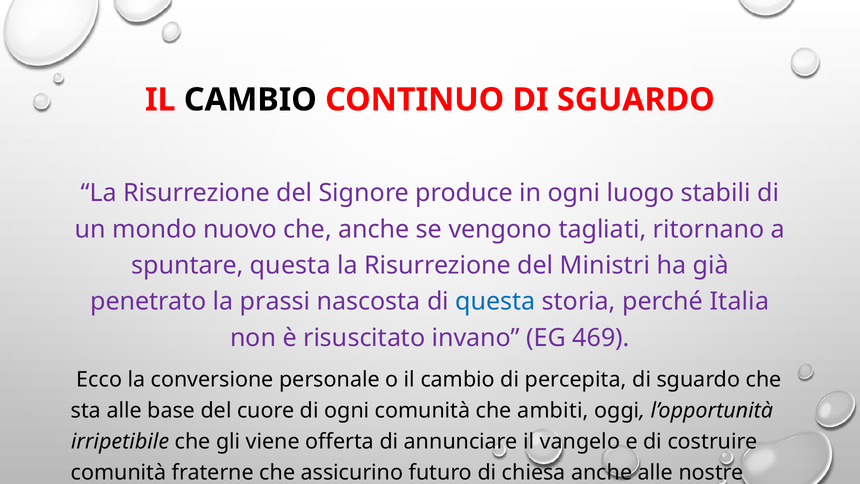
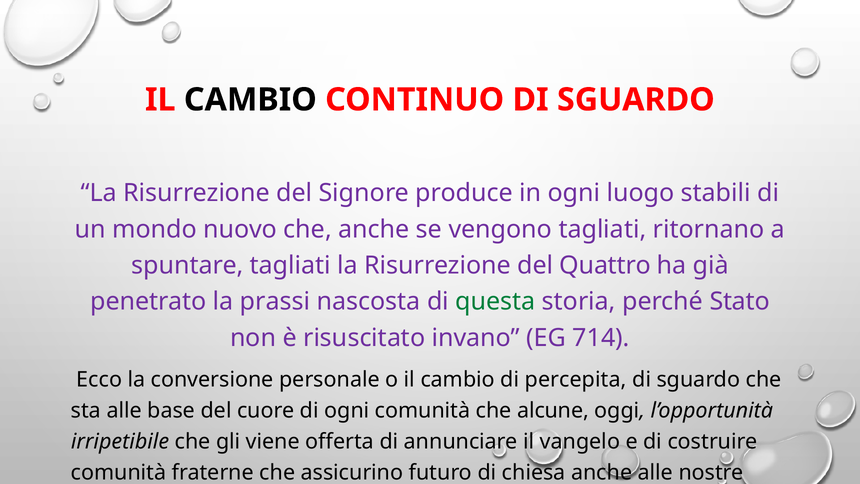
spuntare questa: questa -> tagliati (290, 265)
Ministri: Ministri -> Quattro (605, 265)
questa colour: blue -> green (495, 301)
Italia: Italia -> Stato (740, 301)
469: 469 -> 714 (601, 338)
ambiti: ambiti -> alcune (553, 410)
